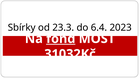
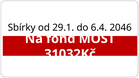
23.3: 23.3 -> 29.1 (63, 28)
2023: 2023 -> 2046 (121, 28)
fond underline: present -> none (61, 39)
